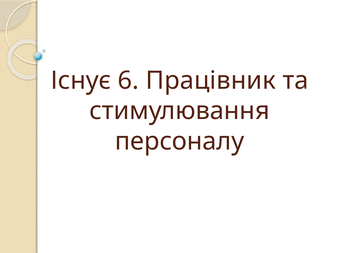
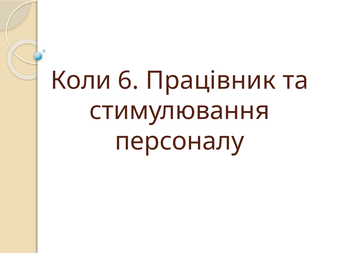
Існує: Існує -> Коли (81, 81)
